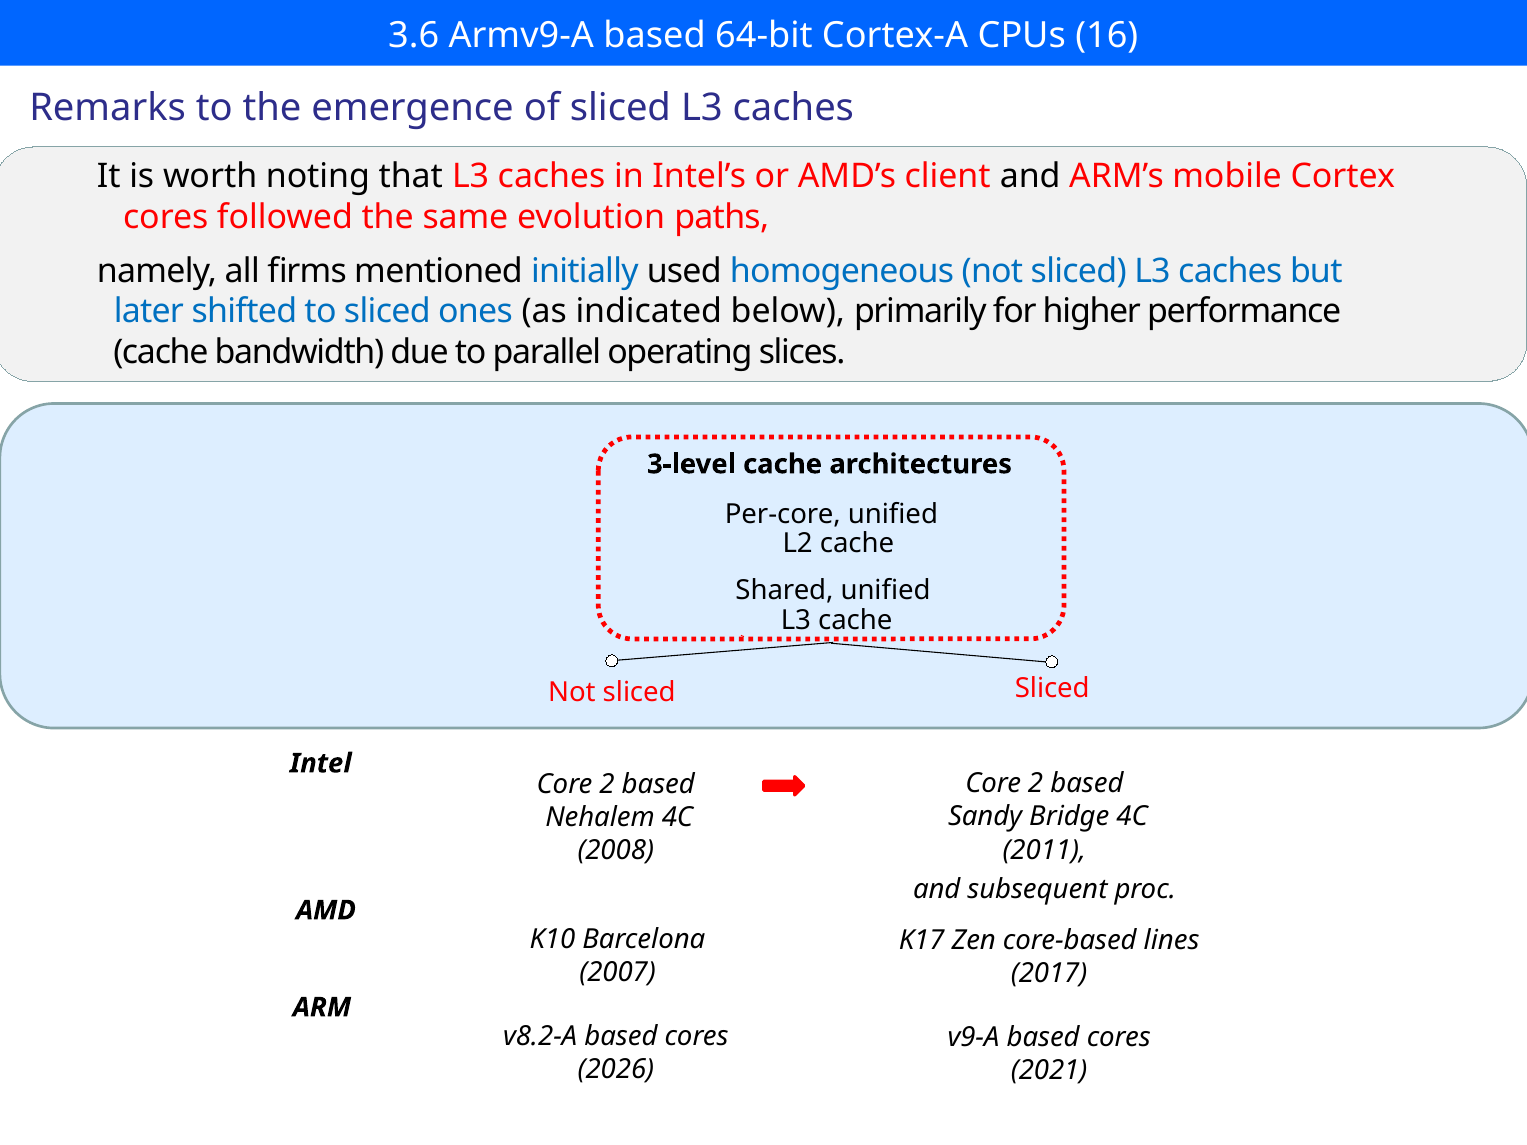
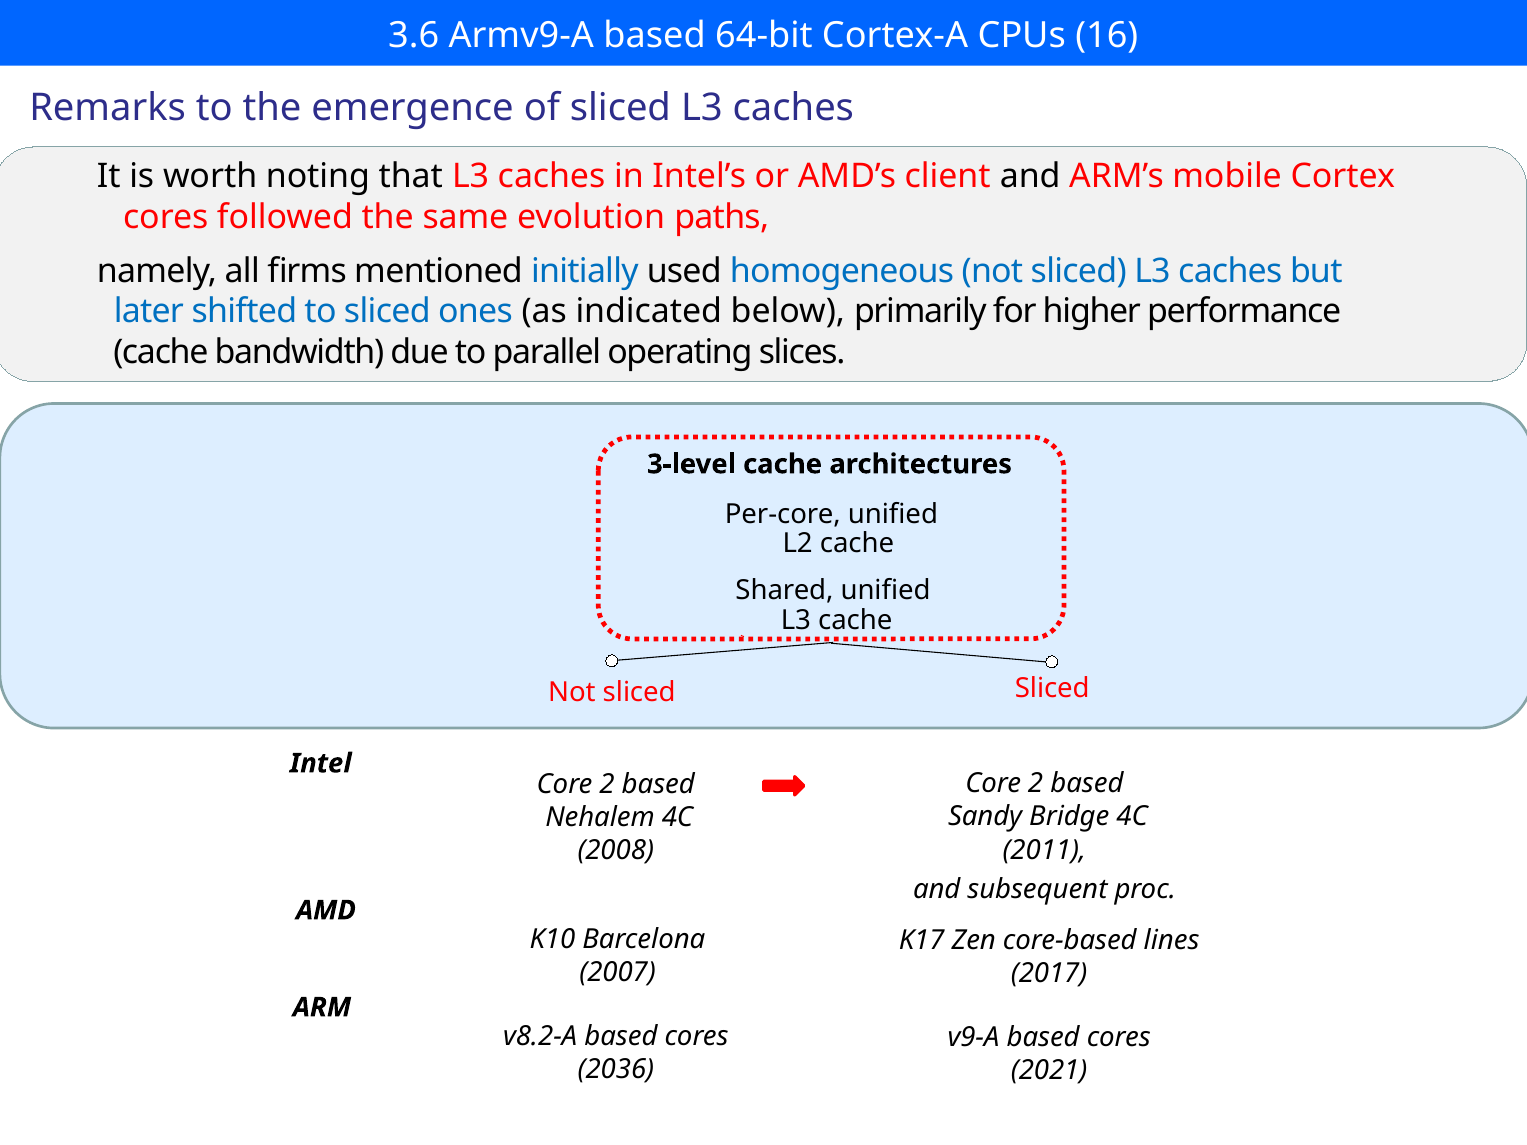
2026: 2026 -> 2036 (616, 1069)
